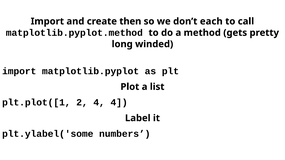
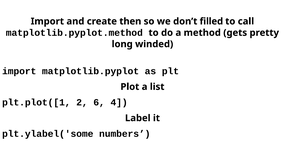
each: each -> filled (211, 21)
2 4: 4 -> 6 (99, 103)
